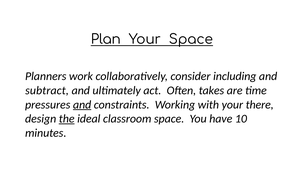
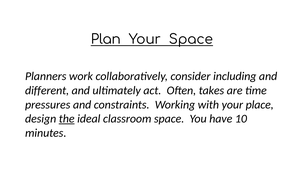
subtract: subtract -> different (47, 90)
and underline: present -> none (82, 105)
there: there -> place (260, 105)
